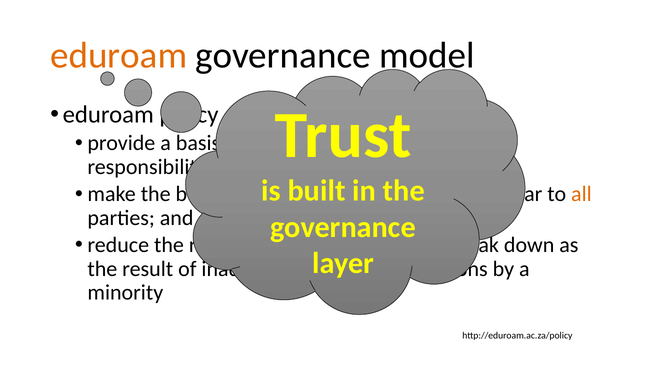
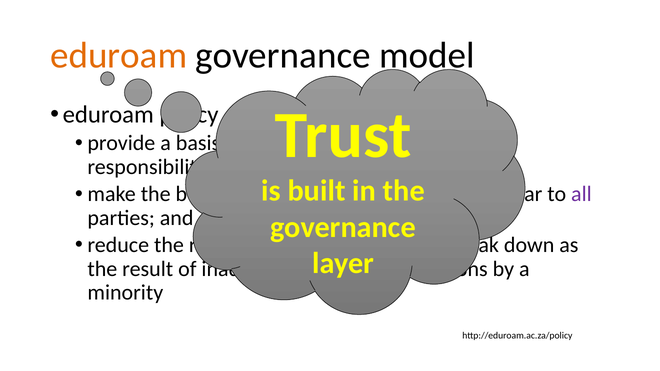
all colour: orange -> purple (581, 194)
